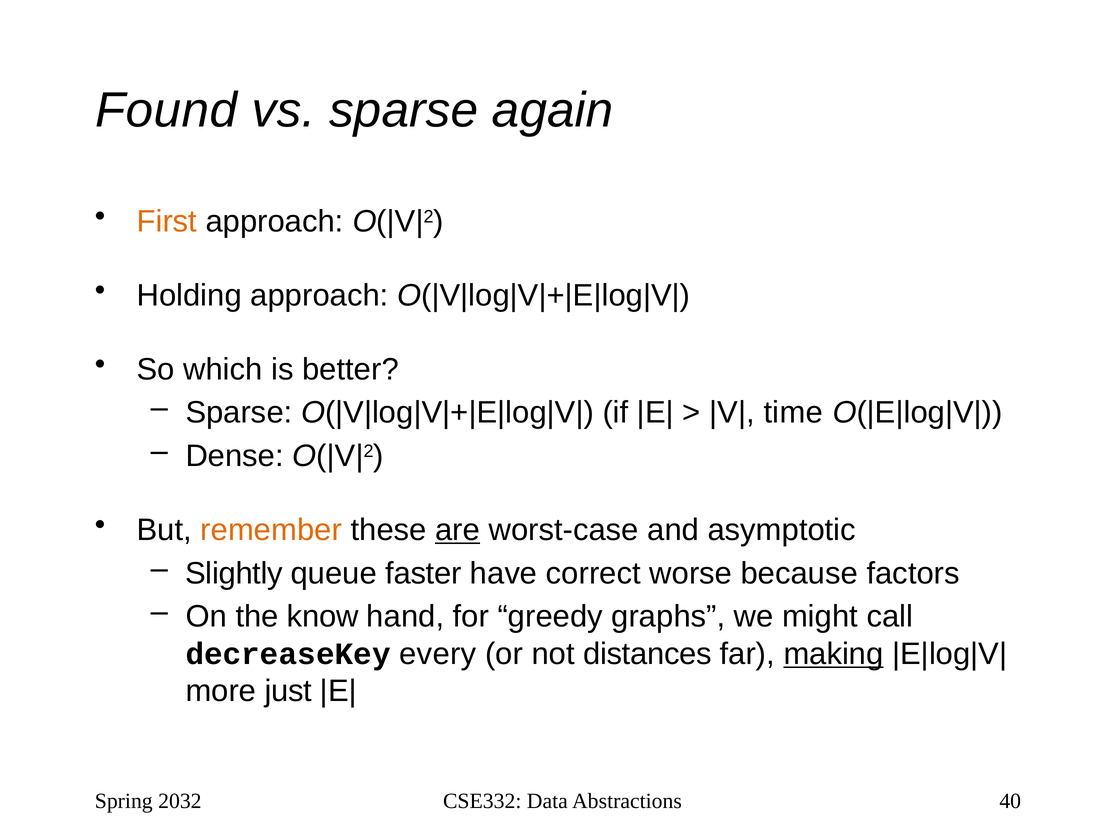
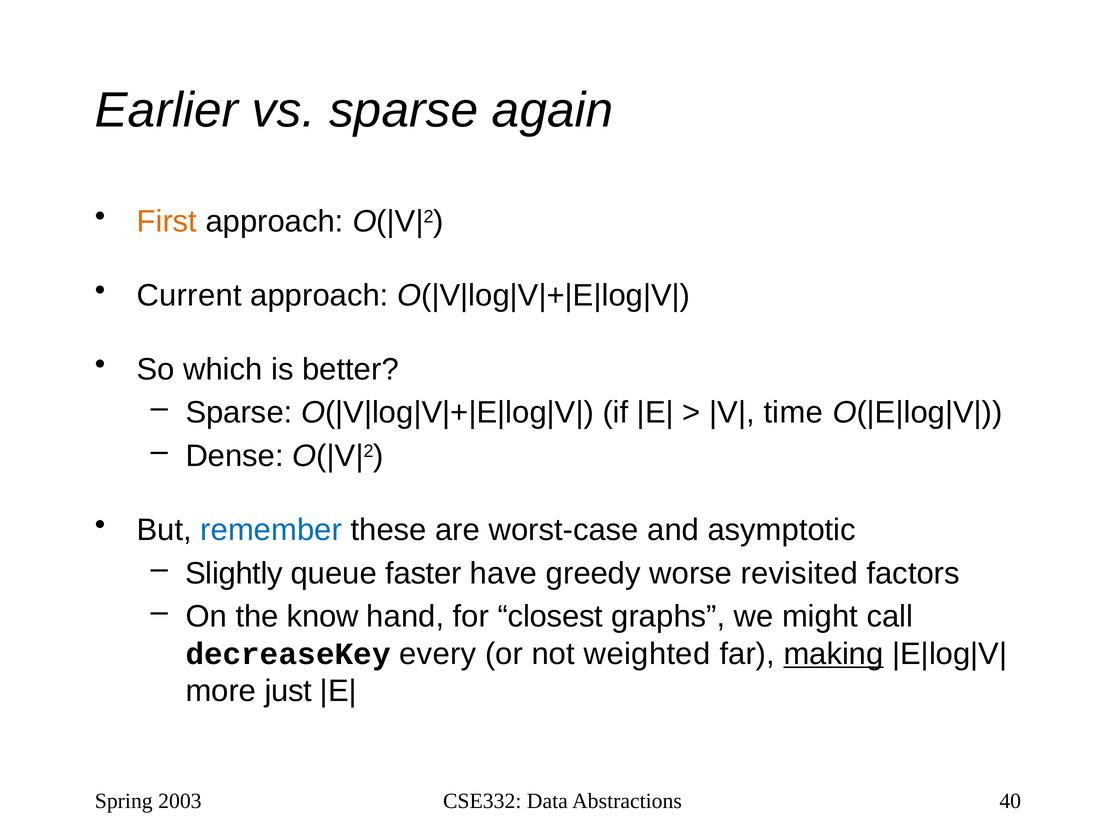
Found: Found -> Earlier (167, 110)
Holding: Holding -> Current (189, 295)
remember colour: orange -> blue (271, 530)
are underline: present -> none (458, 530)
correct: correct -> greedy (593, 573)
because: because -> revisited (799, 573)
greedy: greedy -> closest (550, 617)
distances: distances -> weighted (647, 654)
2032: 2032 -> 2003 (180, 801)
